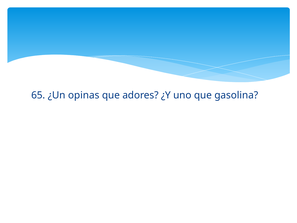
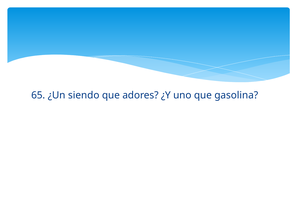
opinas: opinas -> siendo (84, 95)
